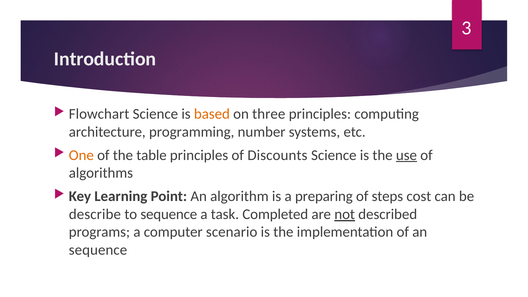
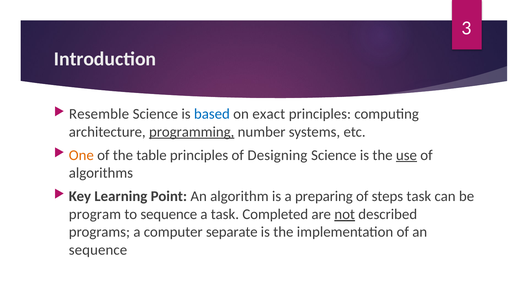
Flowchart: Flowchart -> Resemble (99, 114)
based colour: orange -> blue (212, 114)
three: three -> exact (269, 114)
programming underline: none -> present (192, 132)
Discounts: Discounts -> Designing (277, 155)
steps cost: cost -> task (419, 196)
describe: describe -> program (95, 214)
scenario: scenario -> separate (232, 232)
